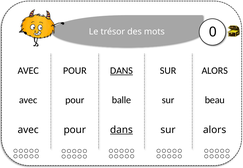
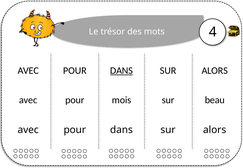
0: 0 -> 4 (213, 32)
balle: balle -> mois (122, 100)
dans underline: present -> none (121, 130)
